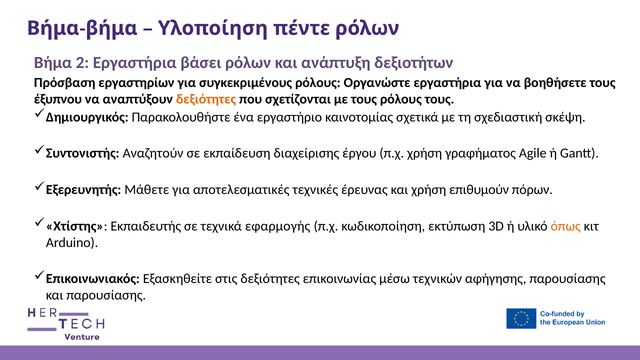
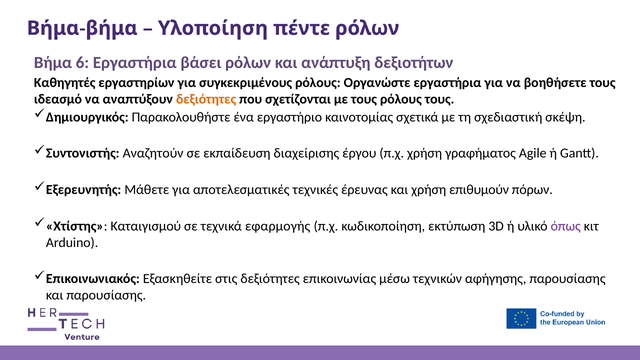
2: 2 -> 6 (82, 63)
Πρόσβαση: Πρόσβαση -> Καθηγητές (65, 82)
έξυπνου: έξυπνου -> ιδεασμό (58, 99)
Εκπαιδευτής: Εκπαιδευτής -> Καταιγισμού (146, 226)
όπως colour: orange -> purple (566, 226)
